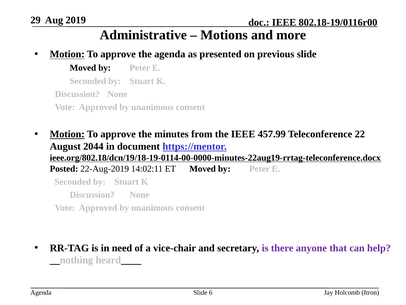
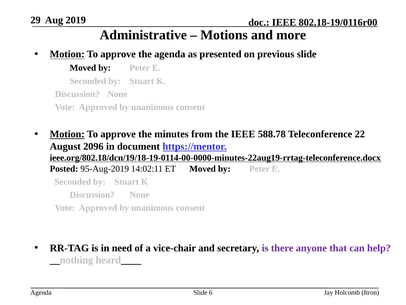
457.99: 457.99 -> 588.78 (272, 134)
2044: 2044 -> 2096 (93, 146)
22-Aug-2019: 22-Aug-2019 -> 95-Aug-2019 (105, 168)
